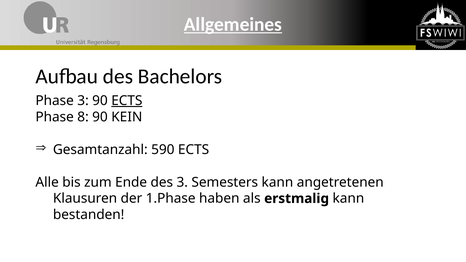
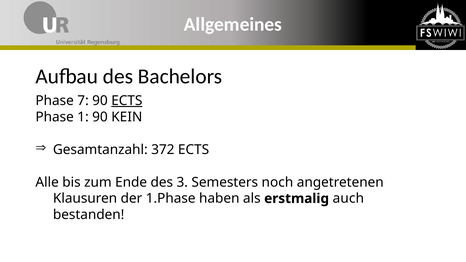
Allgemeines underline: present -> none (233, 25)
Phase 3: 3 -> 7 (83, 101)
8: 8 -> 1 (83, 117)
590: 590 -> 372 (163, 150)
Semesters kann: kann -> noch (277, 182)
erstmalig kann: kann -> auch (348, 199)
